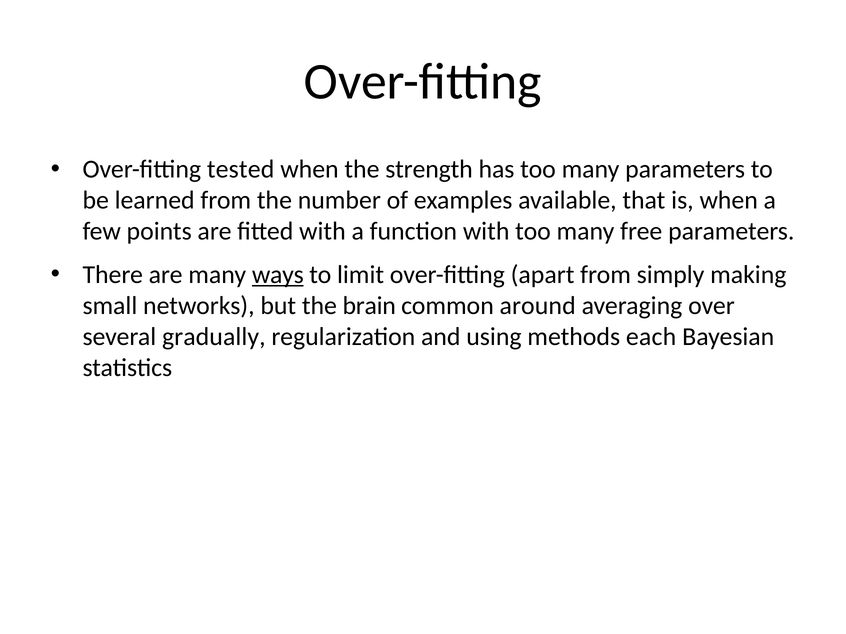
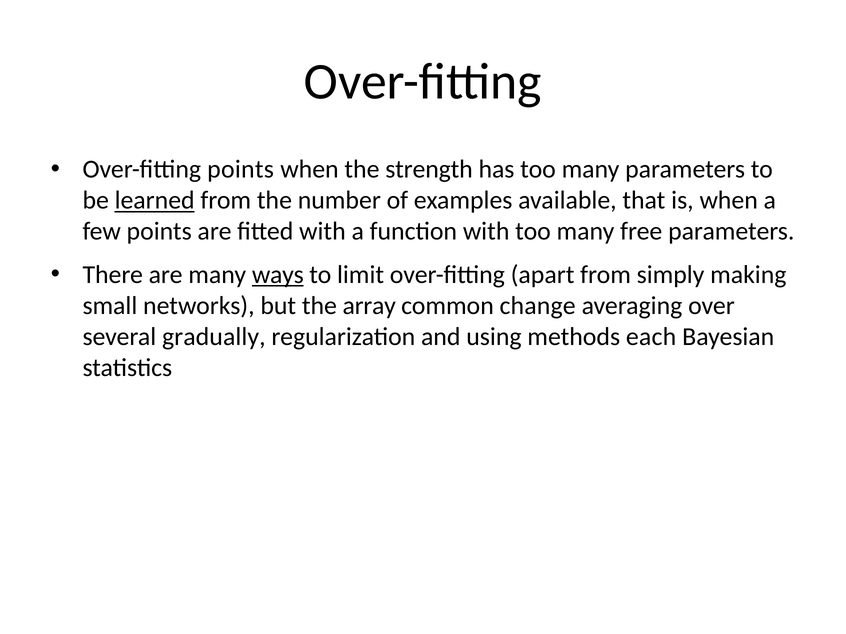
Over-fitting tested: tested -> points (241, 170)
learned underline: none -> present (155, 201)
brain: brain -> array (369, 306)
around: around -> change (538, 306)
